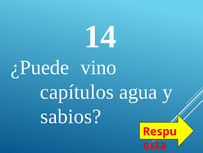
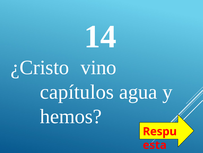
¿Puede: ¿Puede -> ¿Cristo (40, 67)
sabios: sabios -> hemos (71, 116)
